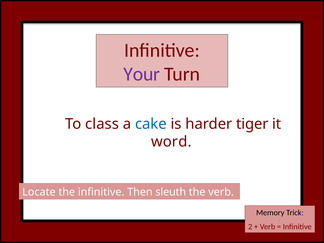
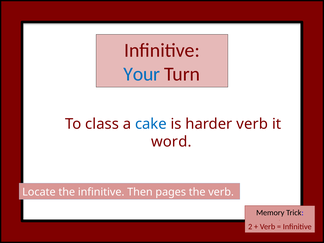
Your colour: purple -> blue (142, 74)
harder tiger: tiger -> verb (252, 124)
sleuth: sleuth -> pages (171, 192)
